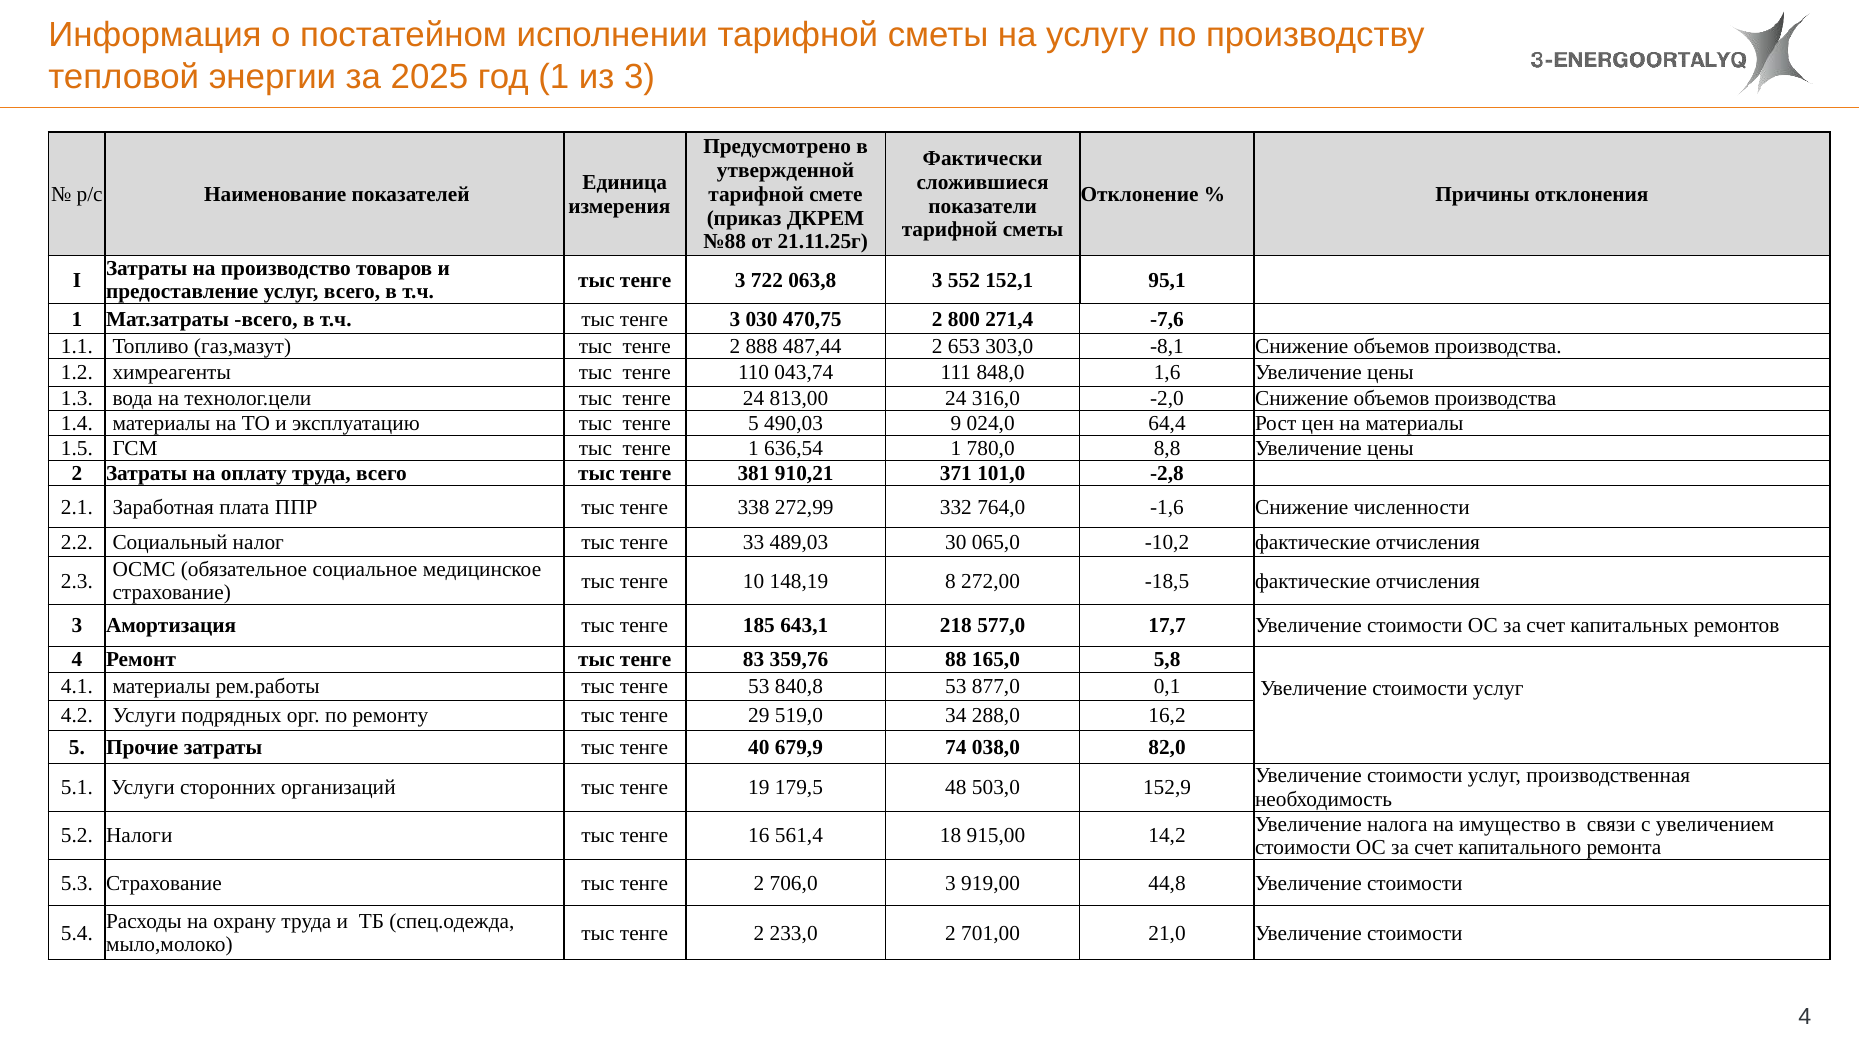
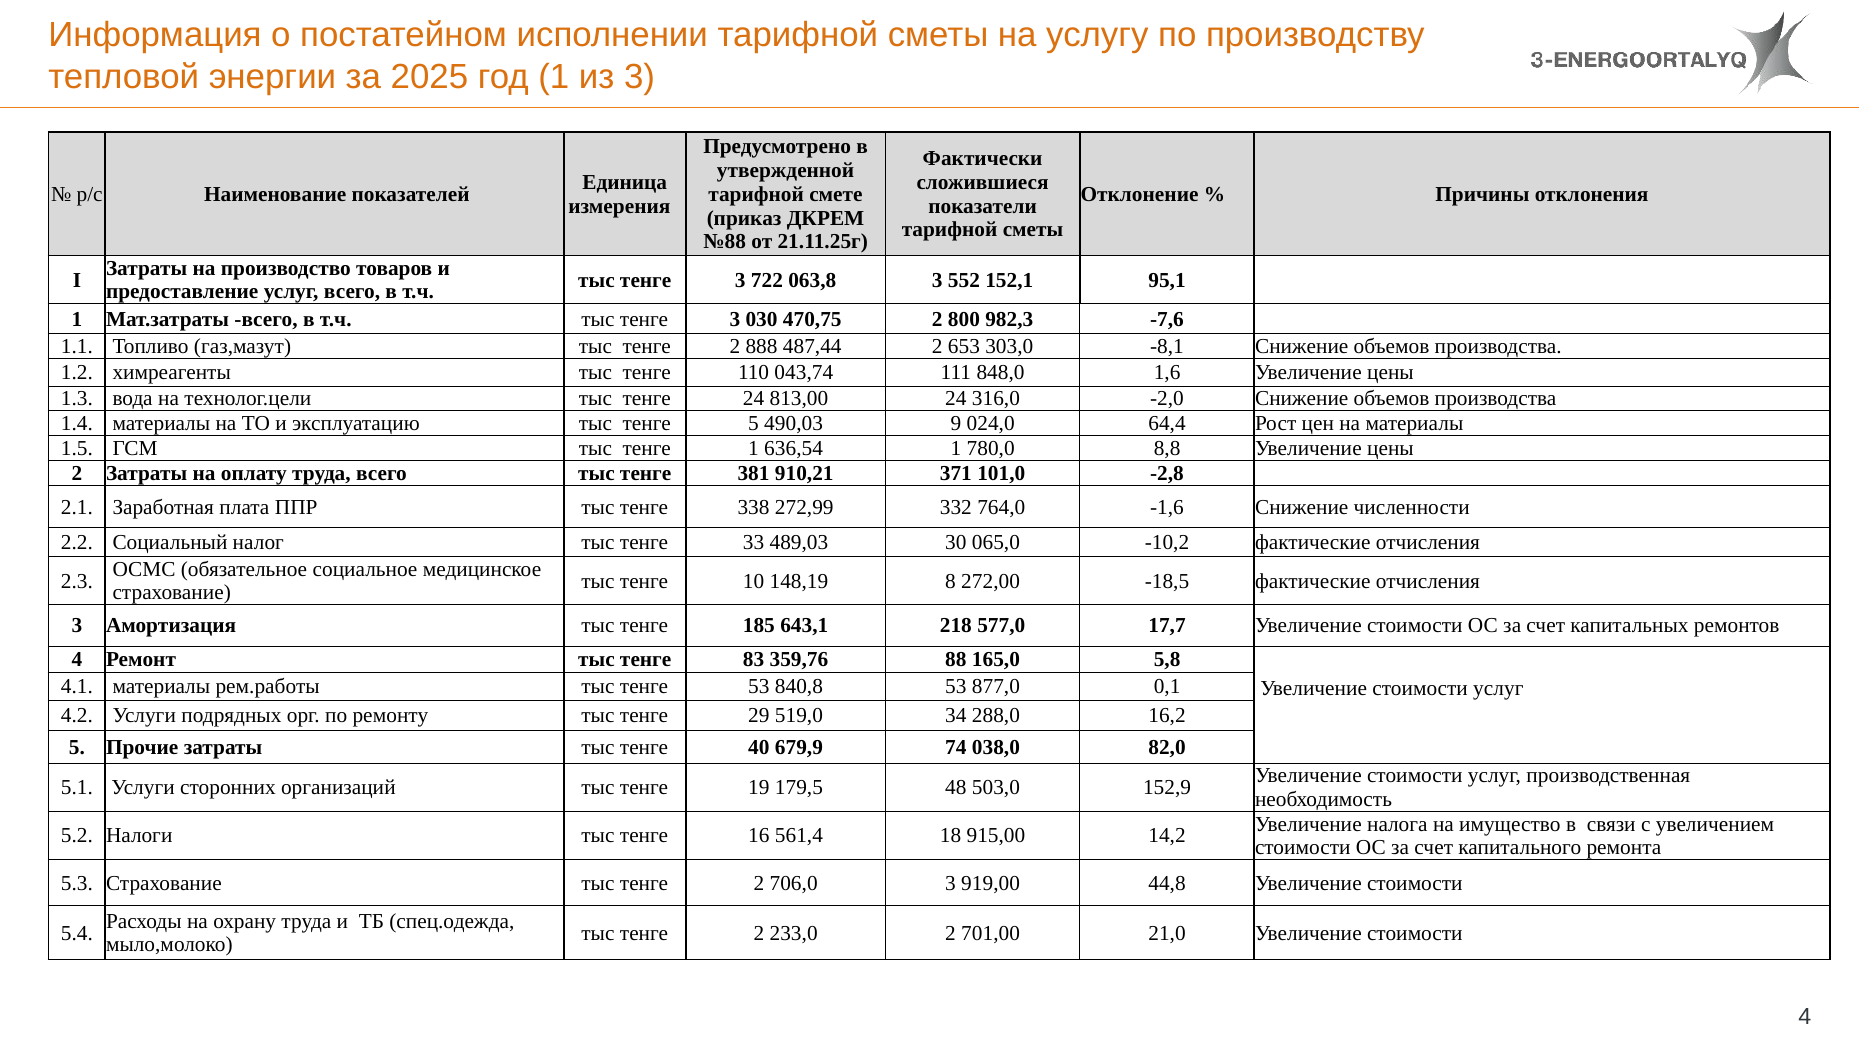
271,4: 271,4 -> 982,3 (1009, 319)
